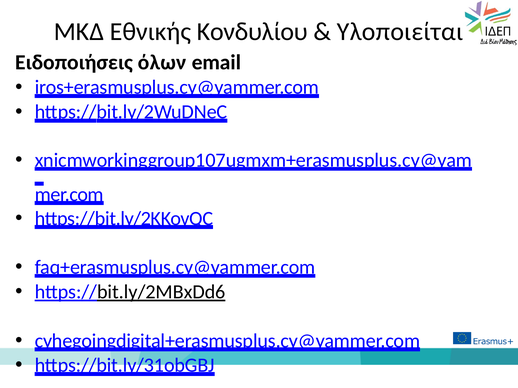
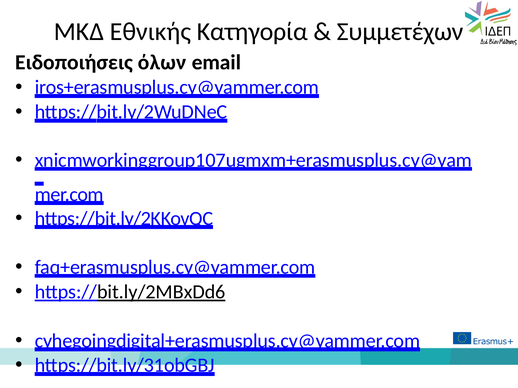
Κονδυλίου: Κονδυλίου -> Κατηγορία (252, 32)
Υλοποιείται: Υλοποιείται -> Συμμετέχων (400, 32)
